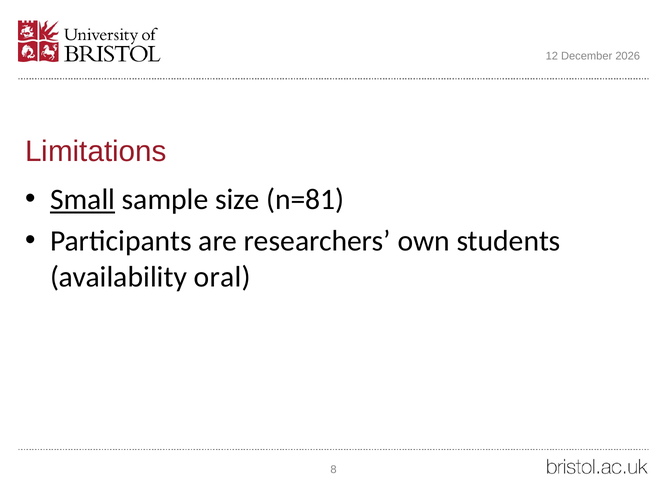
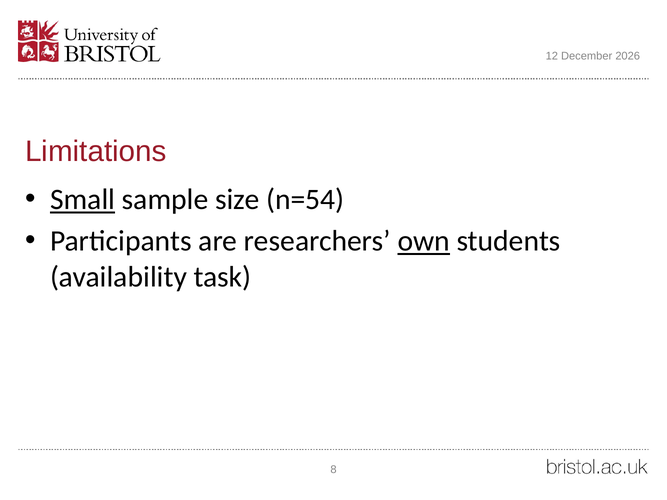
n=81: n=81 -> n=54 (305, 200)
own underline: none -> present (424, 241)
oral: oral -> task (222, 277)
